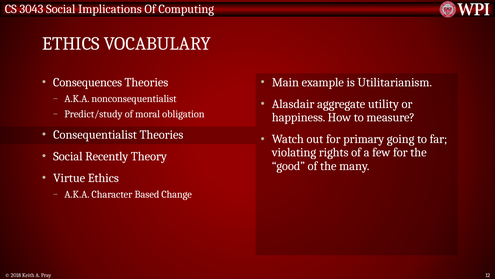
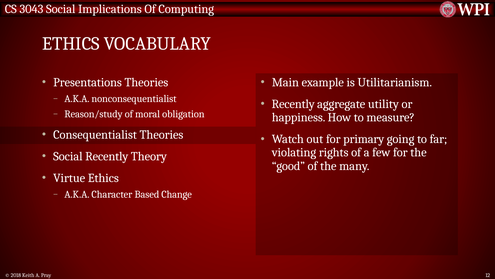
Consequences: Consequences -> Presentations (88, 82)
Alasdair: Alasdair -> Recently (293, 104)
Predict/study: Predict/study -> Reason/study (93, 114)
